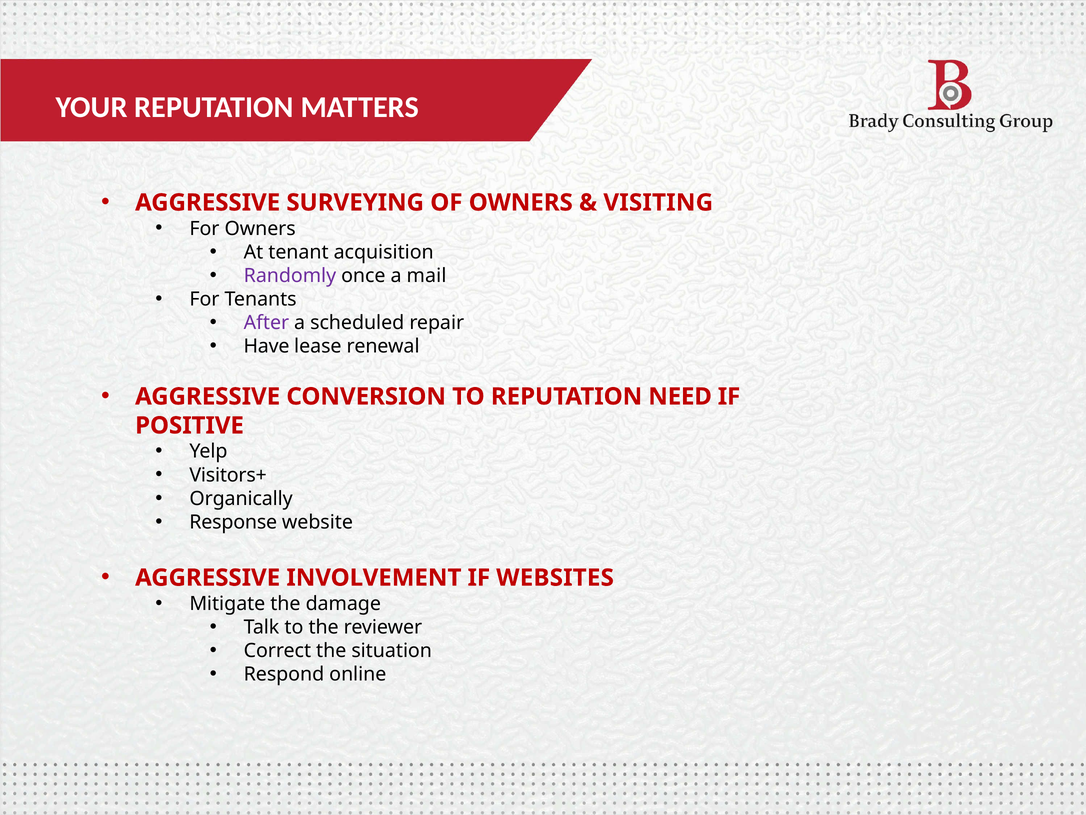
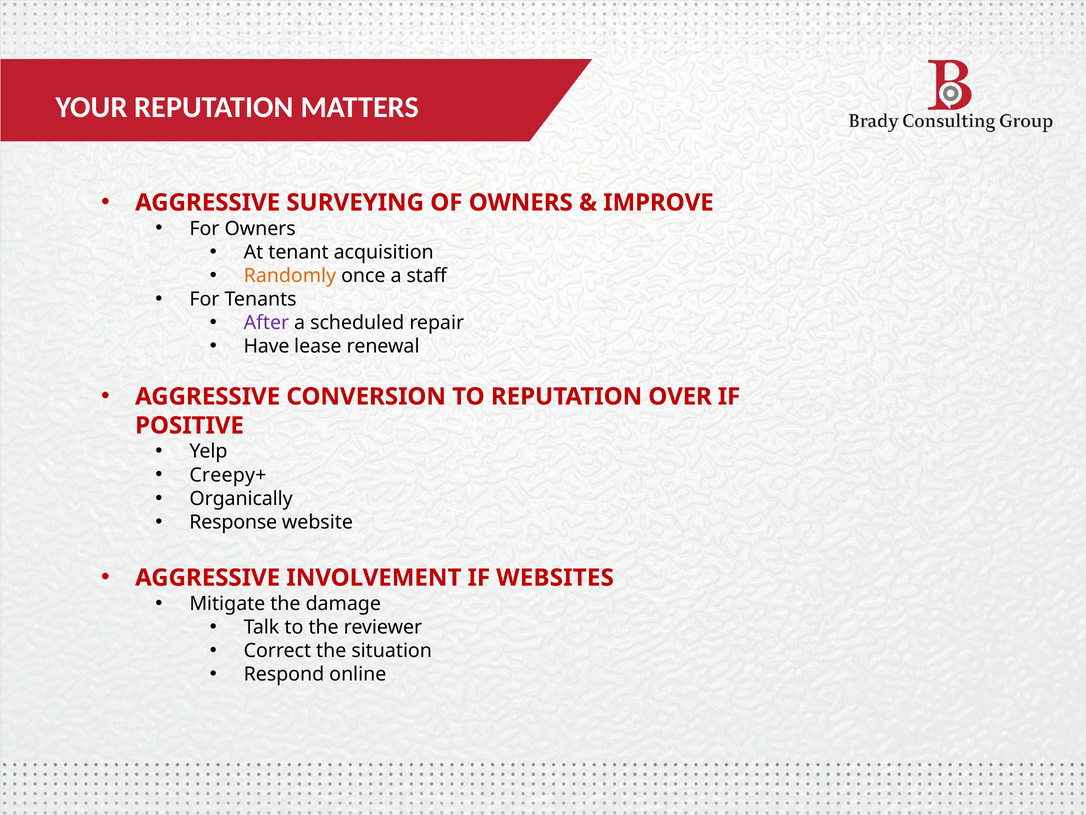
VISITING: VISITING -> IMPROVE (658, 202)
Randomly colour: purple -> orange (290, 276)
mail: mail -> staff (427, 276)
NEED: NEED -> OVER (680, 396)
Visitors+: Visitors+ -> Creepy+ (228, 475)
